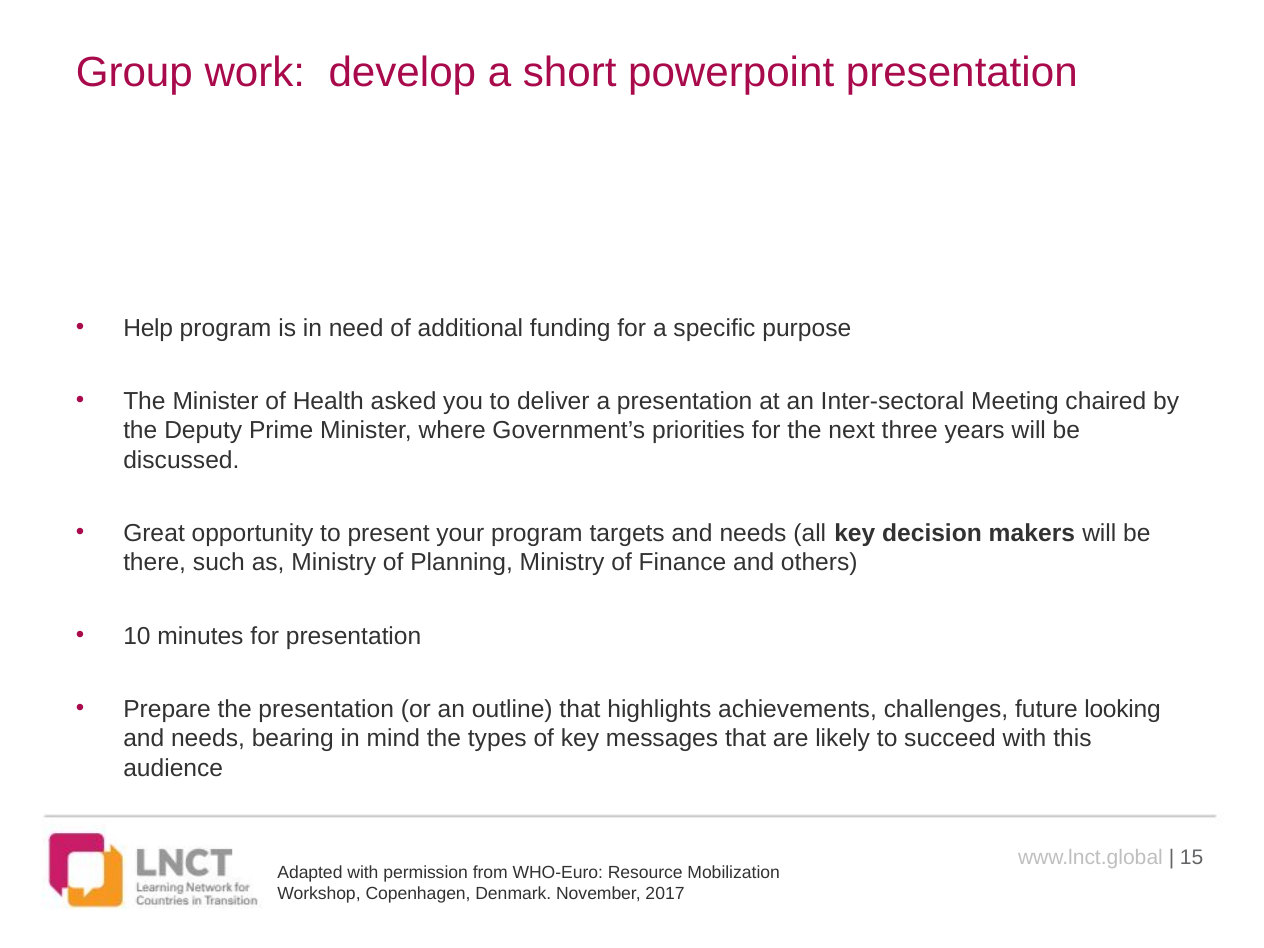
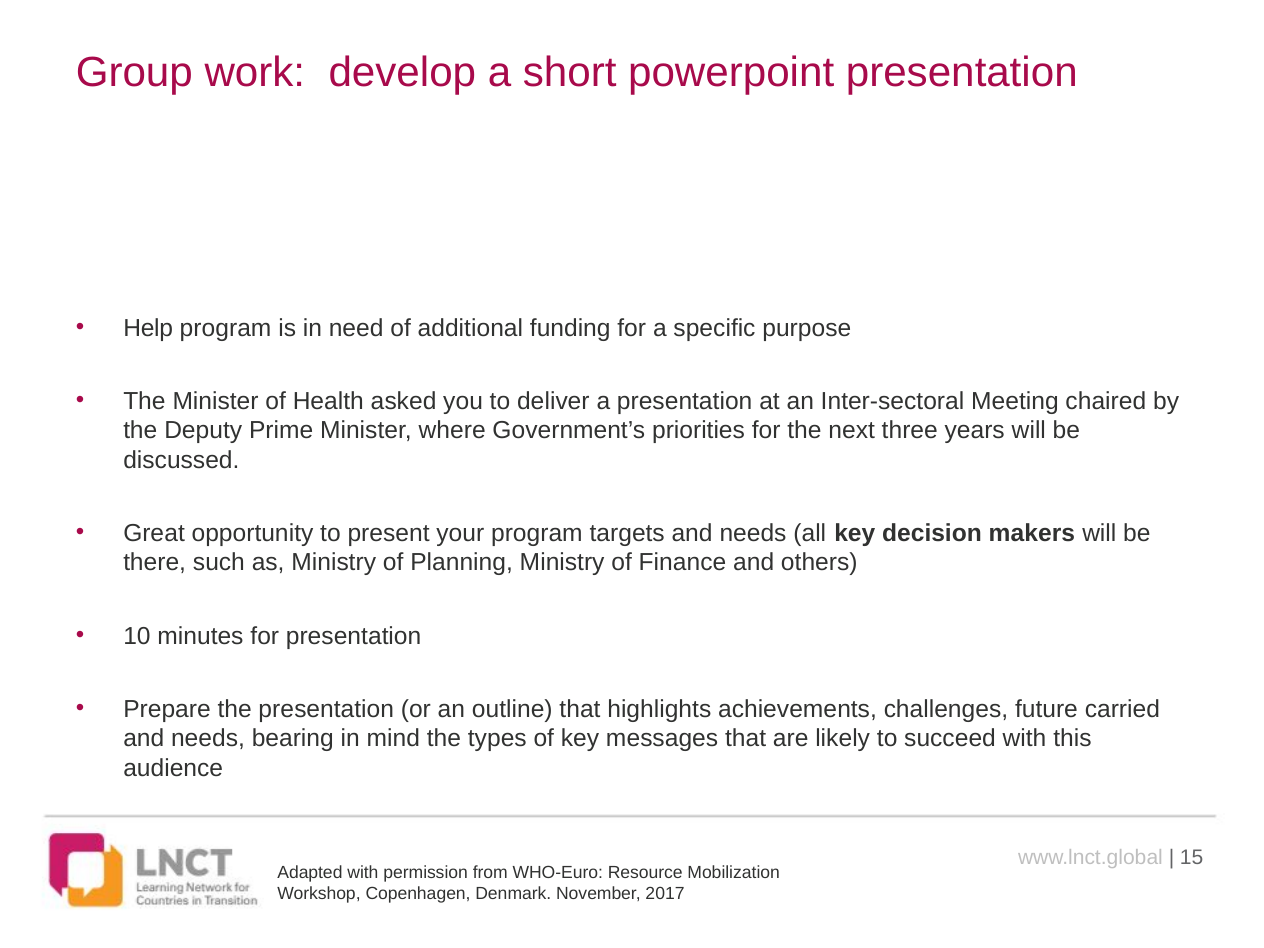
looking: looking -> carried (1122, 709)
